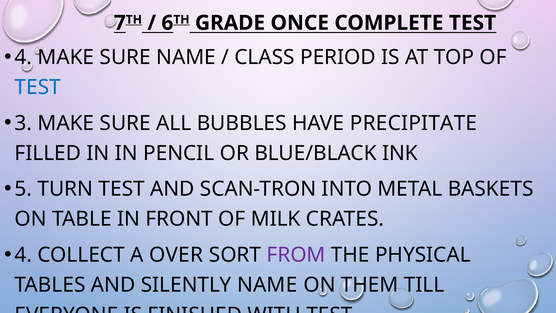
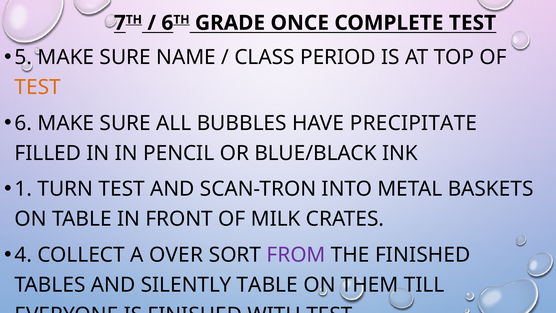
4: 4 -> 5 (23, 57)
TEST colour: blue -> orange (38, 87)
3: 3 -> 6 (23, 123)
5: 5 -> 1 (23, 189)
THE PHYSICAL: PHYSICAL -> FINISHED (423, 255)
SILENTLY NAME: NAME -> TABLE (267, 285)
